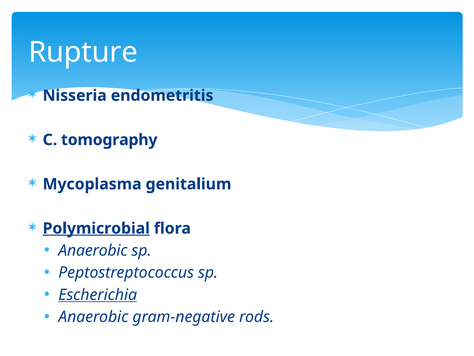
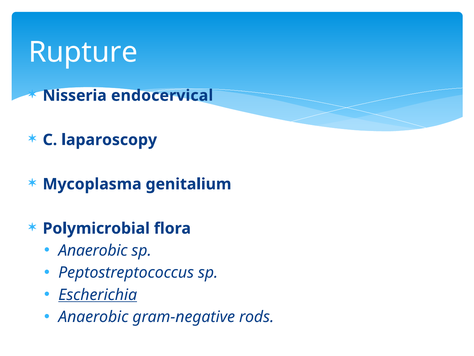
endometritis: endometritis -> endocervical (162, 95)
tomography: tomography -> laparoscopy (109, 140)
Polymicrobial underline: present -> none (96, 228)
